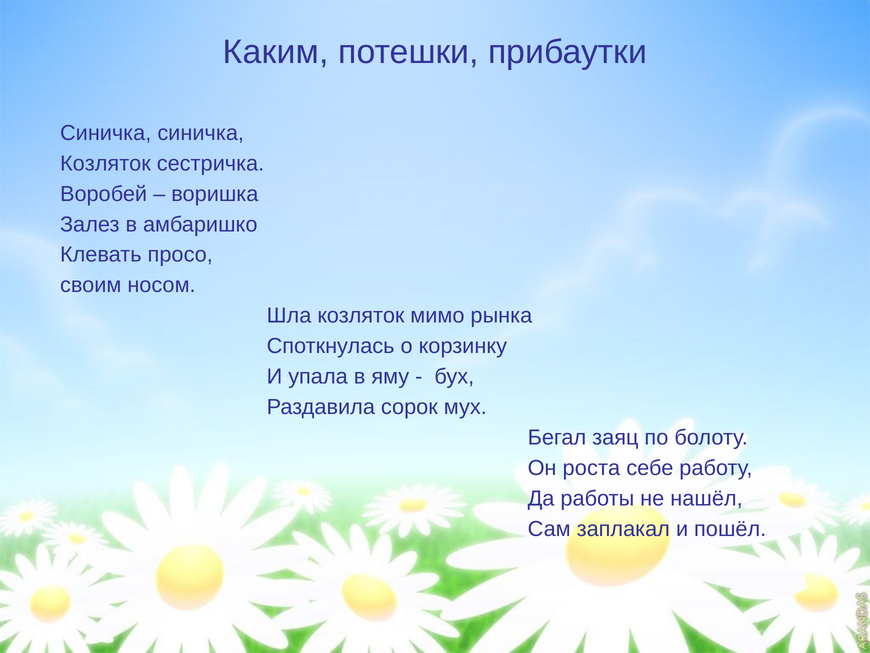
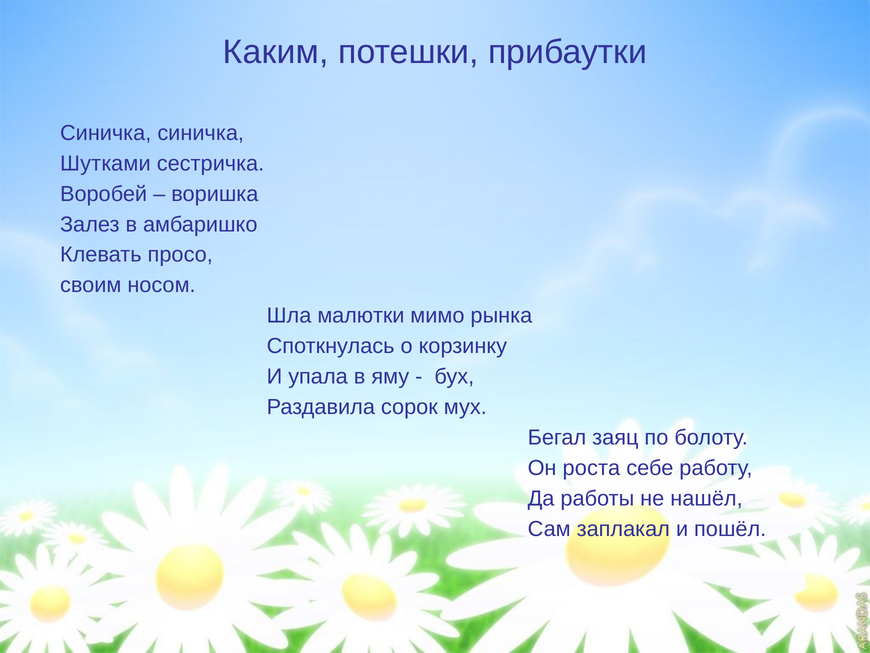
Козляток: Козляток -> Шутками (105, 163)
Шла козляток: козляток -> малютки (361, 316)
